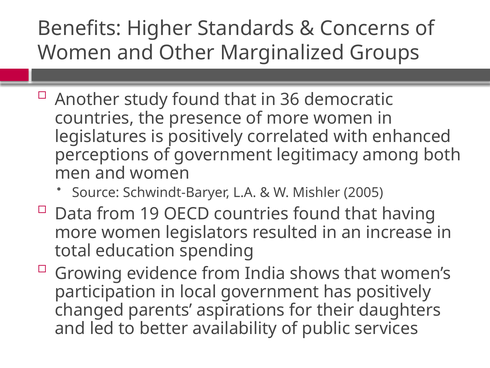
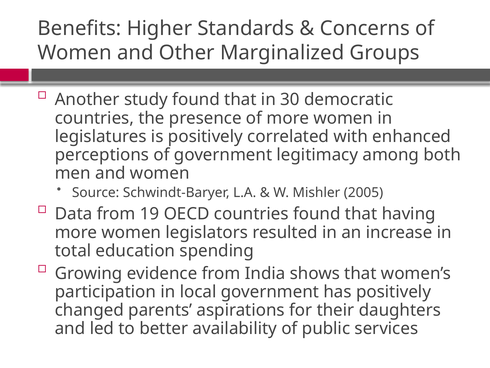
36: 36 -> 30 (290, 100)
